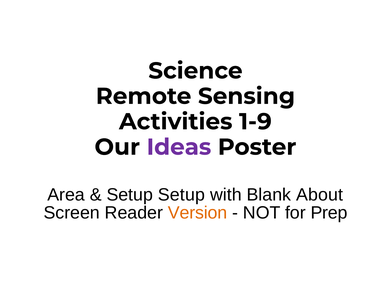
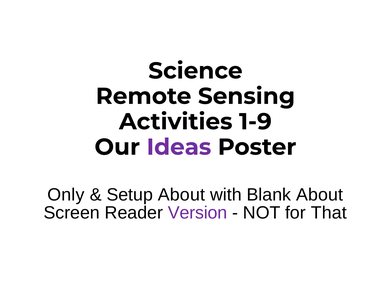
Area: Area -> Only (66, 195)
Setup Setup: Setup -> About (181, 195)
Version colour: orange -> purple (198, 213)
Prep: Prep -> That (329, 213)
